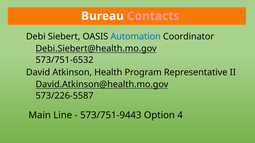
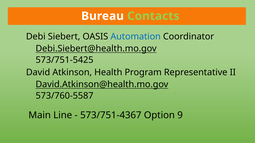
Contacts colour: pink -> light green (153, 16)
573/751-6532: 573/751-6532 -> 573/751-5425 (65, 60)
573/226-5587: 573/226-5587 -> 573/760-5587 (65, 96)
573/751-9443: 573/751-9443 -> 573/751-4367 (111, 116)
4: 4 -> 9 (180, 116)
